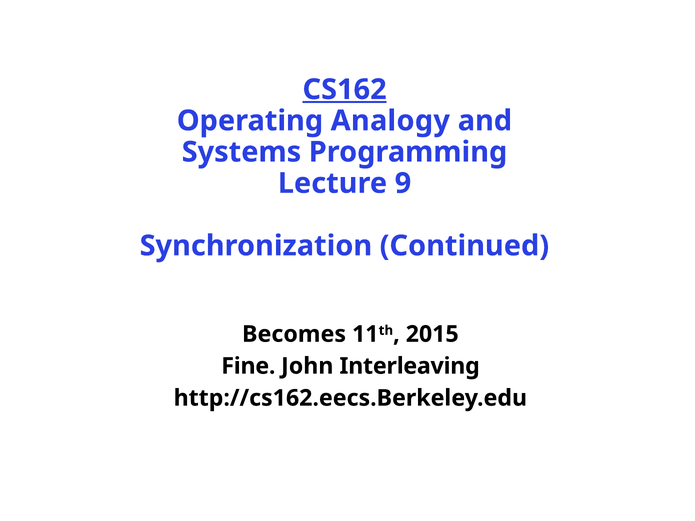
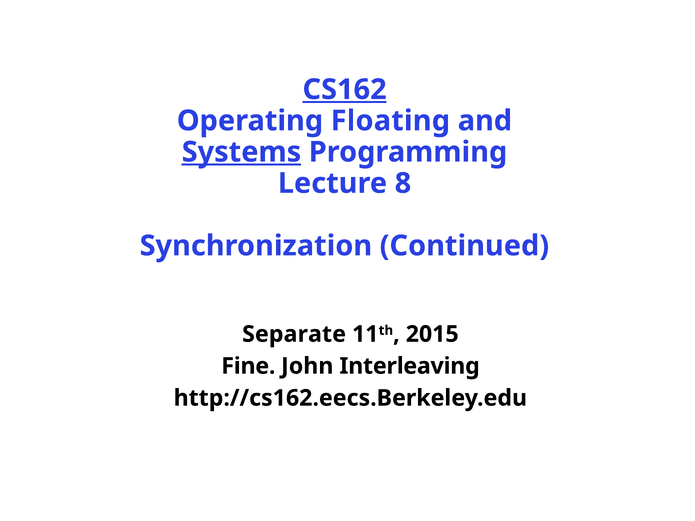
Analogy: Analogy -> Floating (390, 121)
Systems underline: none -> present (241, 152)
9: 9 -> 8 (403, 183)
Becomes: Becomes -> Separate (294, 334)
